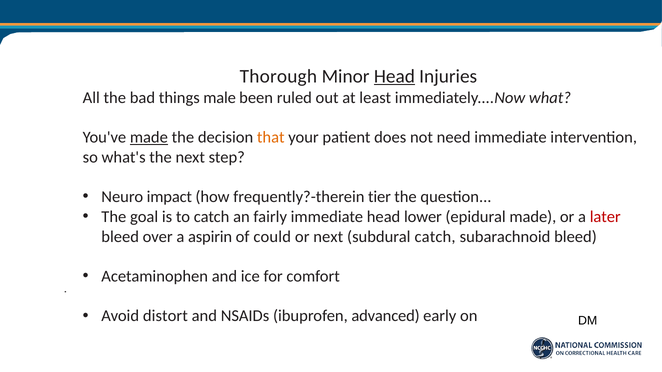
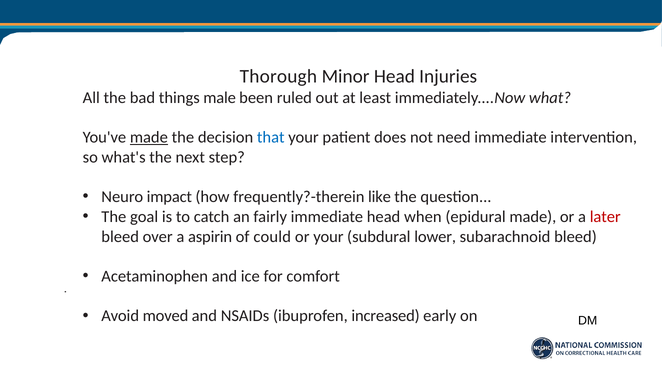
Head underline: present -> none (394, 76)
that colour: orange -> blue (271, 138)
tier: tier -> like (379, 197)
lower: lower -> when (423, 217)
or next: next -> your (328, 237)
subdural catch: catch -> lower (435, 237)
distort: distort -> moved (165, 316)
advanced: advanced -> increased (386, 316)
